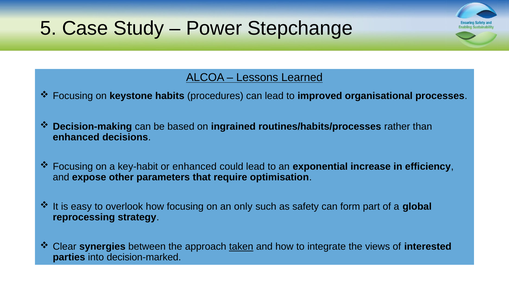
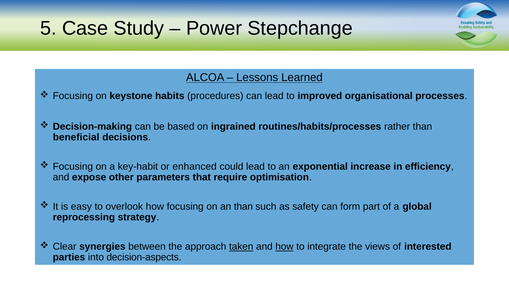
enhanced: enhanced -> beneficial (76, 137)
an only: only -> than (243, 207)
how underline: none -> present (284, 247)
decision-marked: decision-marked -> decision-aspects (144, 258)
